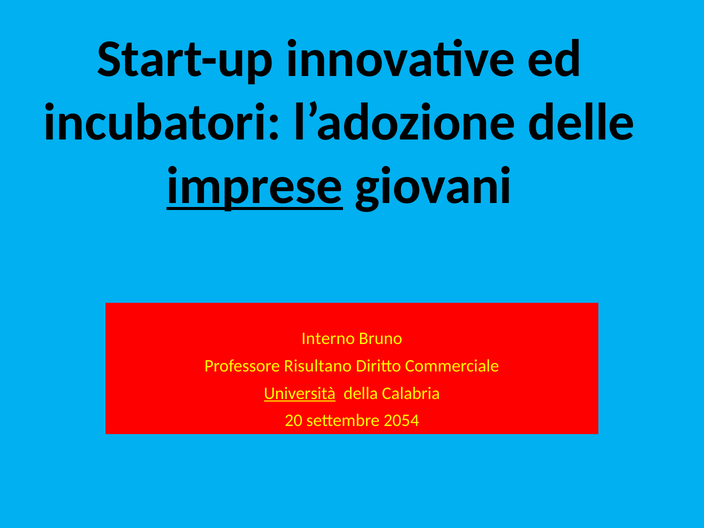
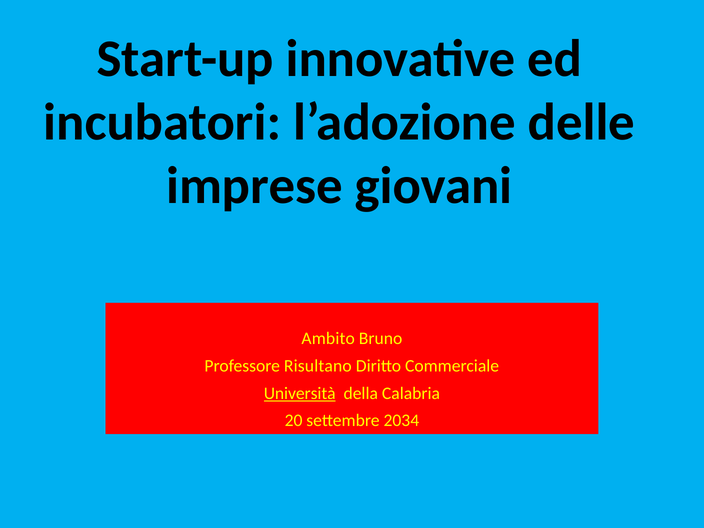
imprese underline: present -> none (255, 186)
Interno: Interno -> Ambito (328, 338)
2054: 2054 -> 2034 (401, 421)
